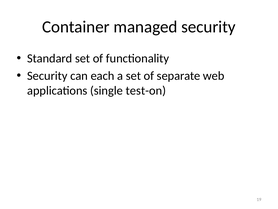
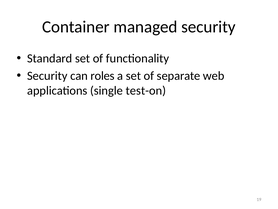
each: each -> roles (103, 76)
